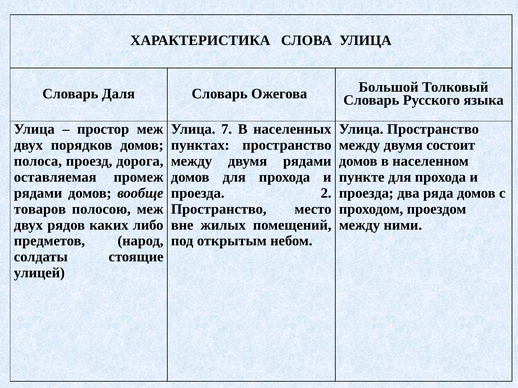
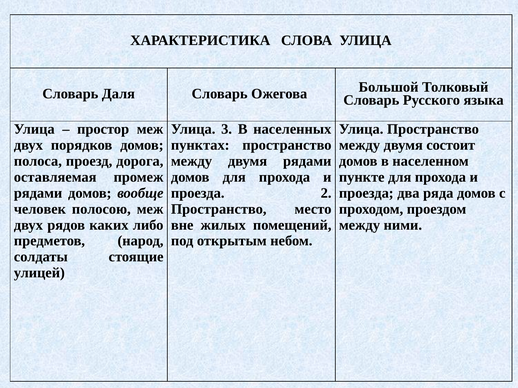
7: 7 -> 3 (227, 129)
товаров: товаров -> человек (40, 209)
